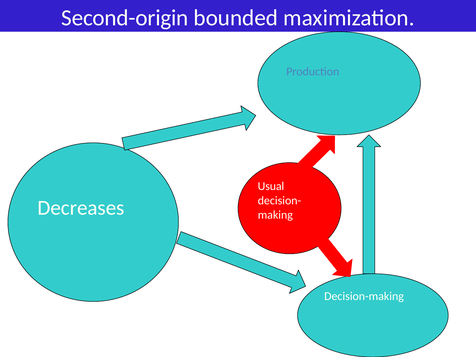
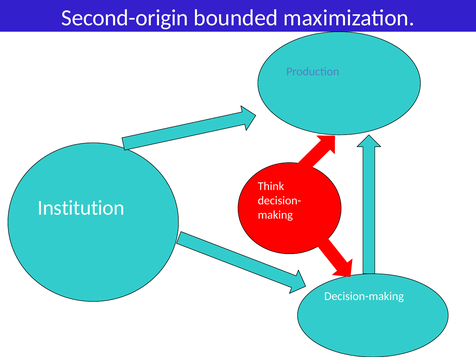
Usual: Usual -> Think (271, 186)
Decreases: Decreases -> Institution (81, 208)
